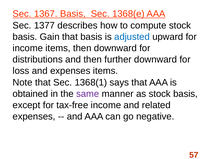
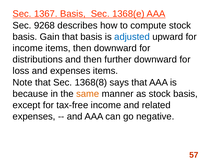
1377: 1377 -> 9268 (44, 25)
1368(1: 1368(1 -> 1368(8 (91, 82)
obtained: obtained -> because (30, 93)
same colour: purple -> orange (88, 93)
